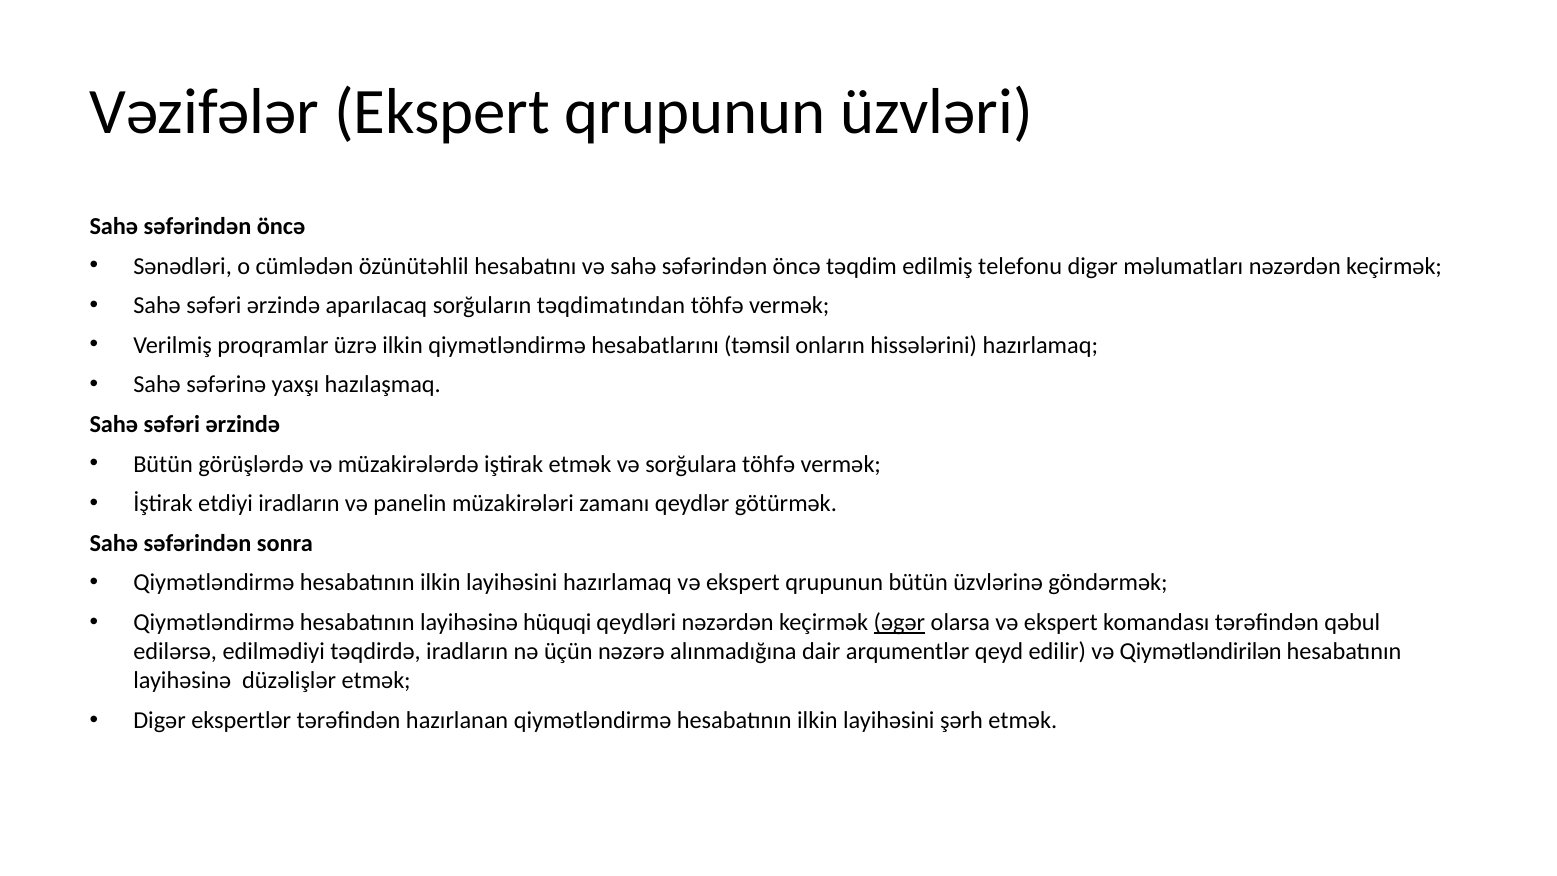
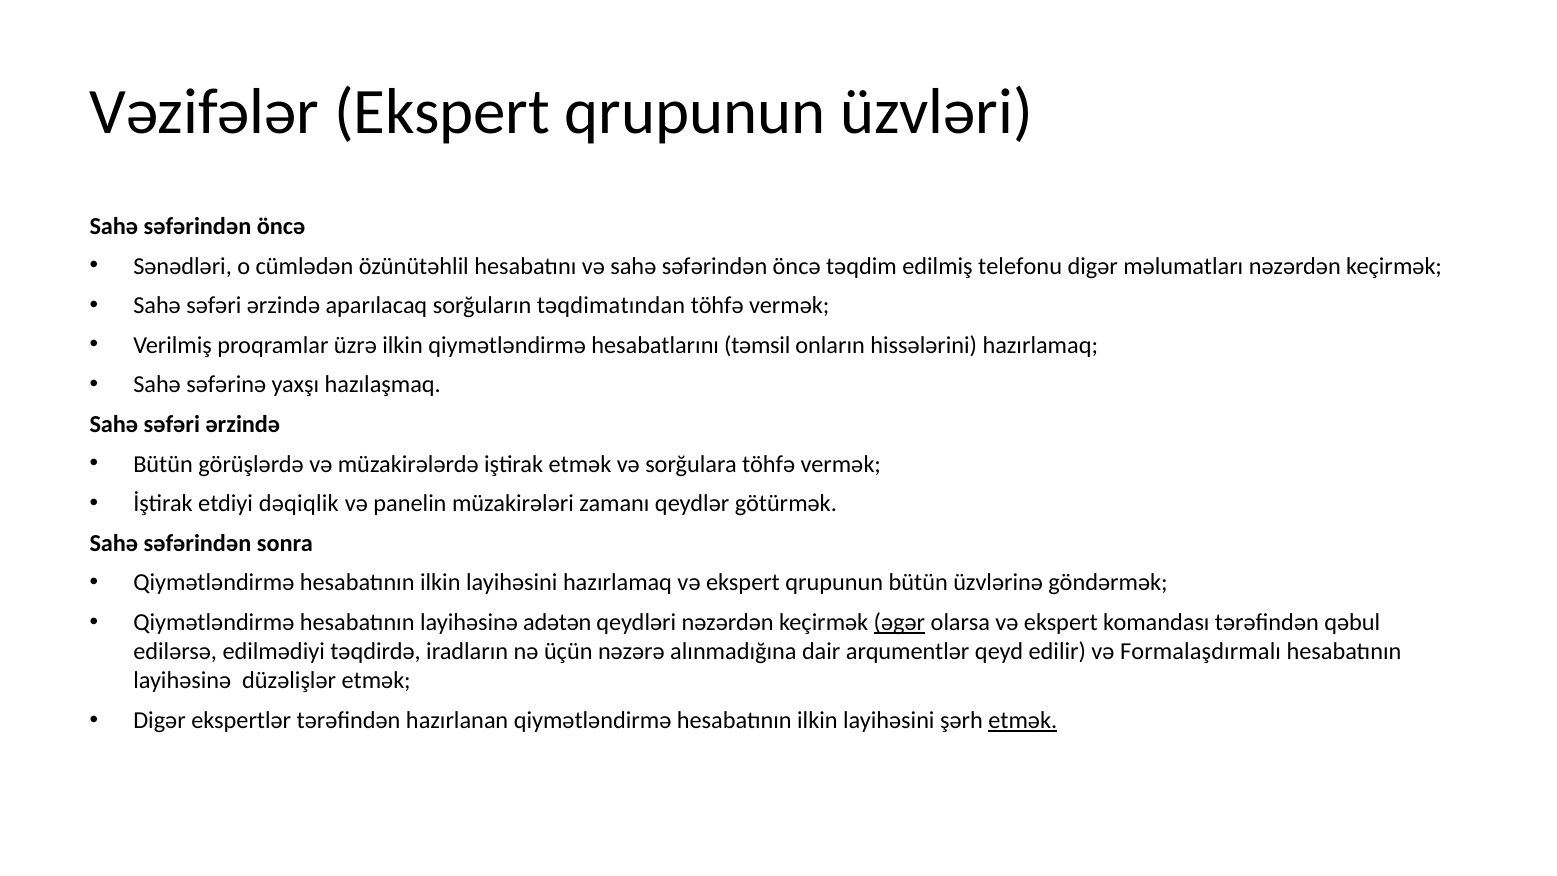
etdiyi iradların: iradların -> dəqiqlik (299, 504)
hüquqi: hüquqi -> adətən (557, 622)
Qiymətləndirilən: Qiymətləndirilən -> Formalaşdırmalı (1201, 652)
etmək underline: none -> present (1023, 720)
